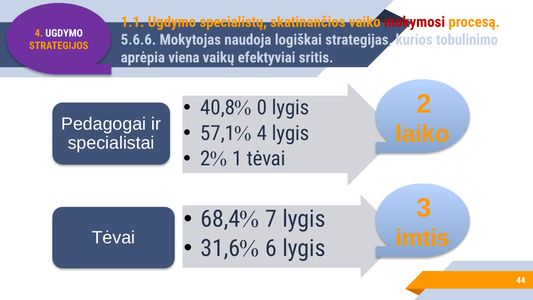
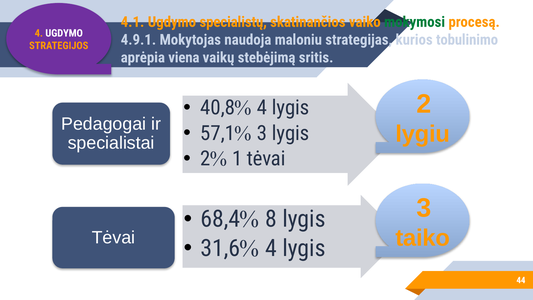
1.1: 1.1 -> 4.1 (133, 22)
mokymosi colour: red -> green (415, 22)
5.6.6: 5.6.6 -> 4.9.1 (138, 40)
logiškai: logiškai -> maloniu (298, 40)
efektyviai: efektyviai -> stebėjimą (267, 57)
0: 0 -> 4 (262, 108)
4: 4 -> 3 (262, 133)
laiko: laiko -> lygiu (423, 134)
7: 7 -> 8 (271, 219)
imtis: imtis -> taiko (423, 238)
6: 6 -> 4 (271, 248)
